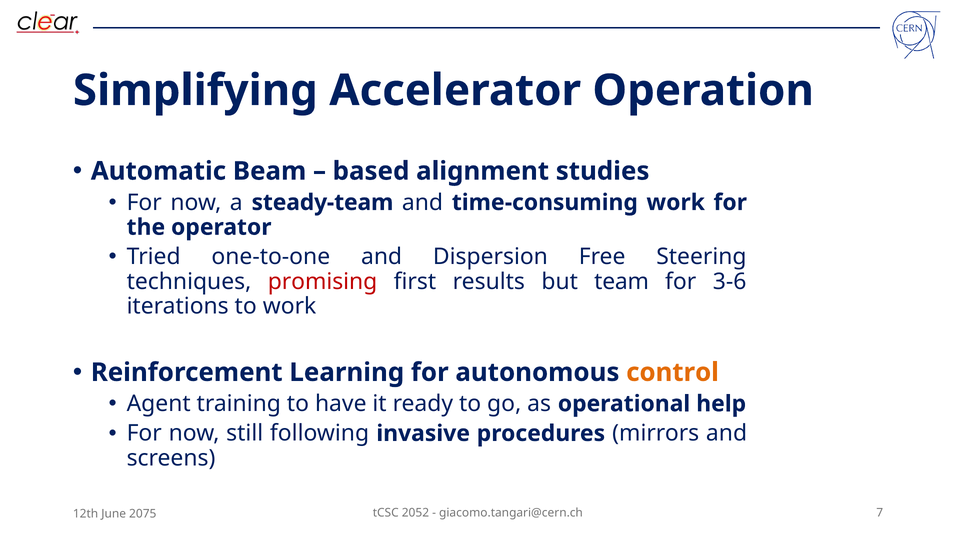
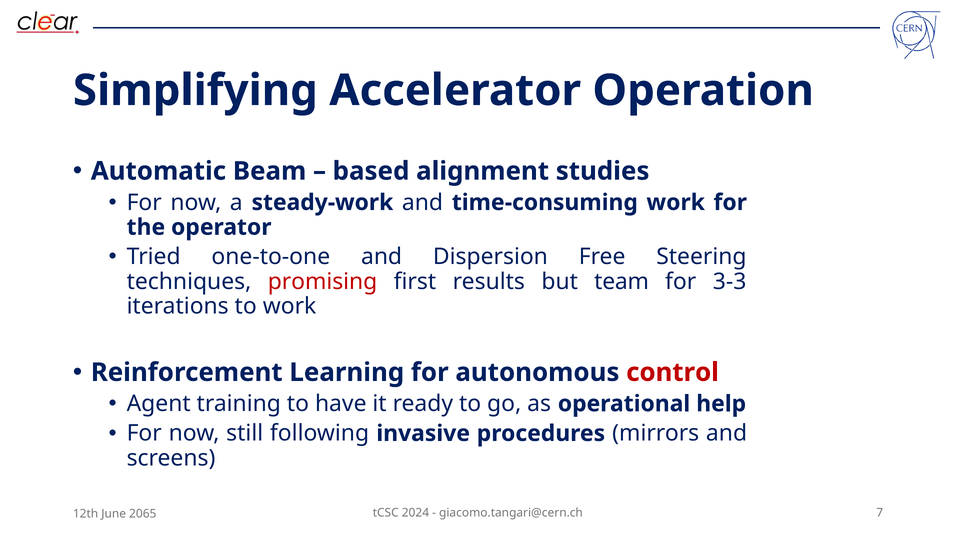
steady-team: steady-team -> steady-work (322, 202)
3-6: 3-6 -> 3-3 (730, 282)
control colour: orange -> red (673, 372)
2052: 2052 -> 2024 (415, 513)
2075: 2075 -> 2065 (143, 514)
